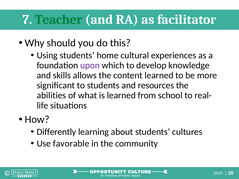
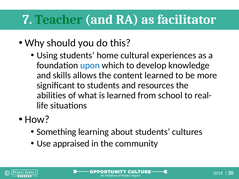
upon colour: purple -> blue (90, 65)
Differently: Differently -> Something (56, 132)
favorable: favorable -> appraised (71, 144)
